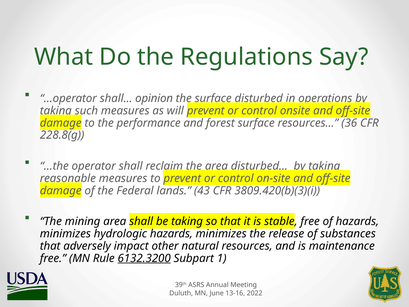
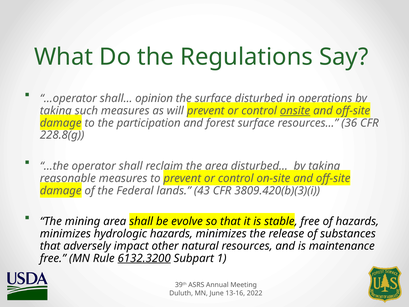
onsite underline: none -> present (295, 111)
performance: performance -> participation (149, 123)
be taking: taking -> evolve (187, 221)
